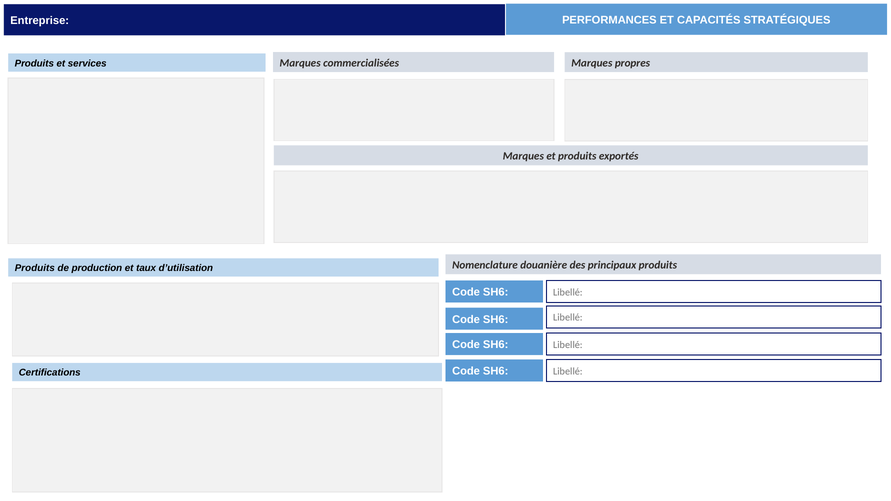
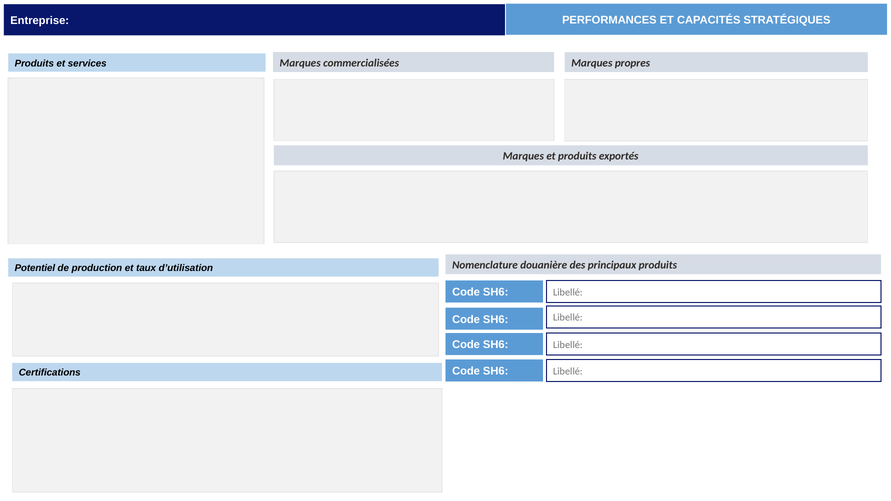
Produits: Produits -> Potentiel (35, 268)
